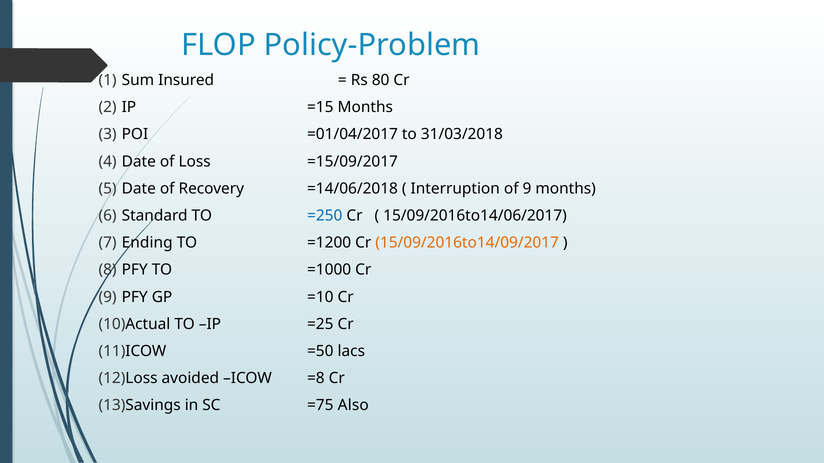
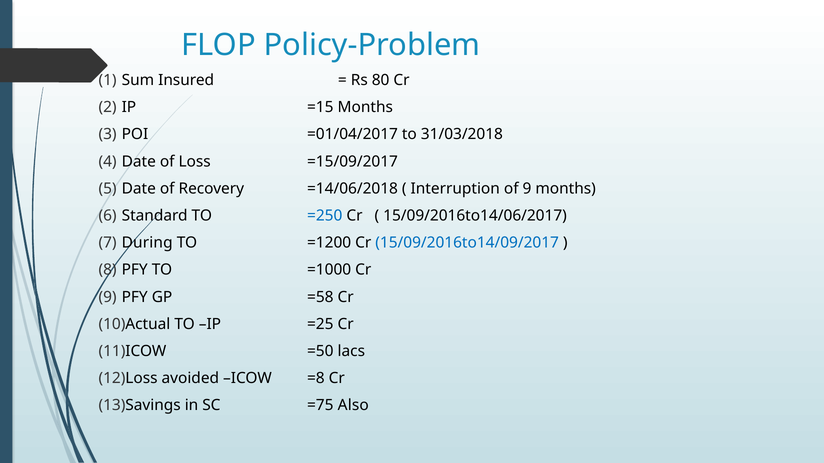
Ending: Ending -> During (147, 243)
15/09/2016to14/09/2017 colour: orange -> blue (467, 243)
=10: =10 -> =58 (320, 297)
